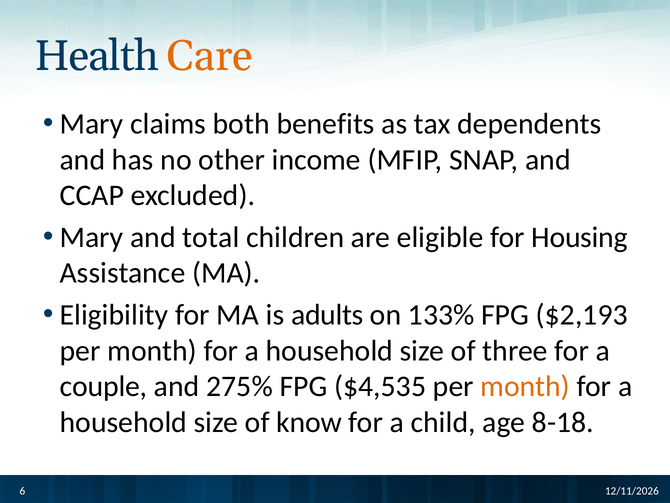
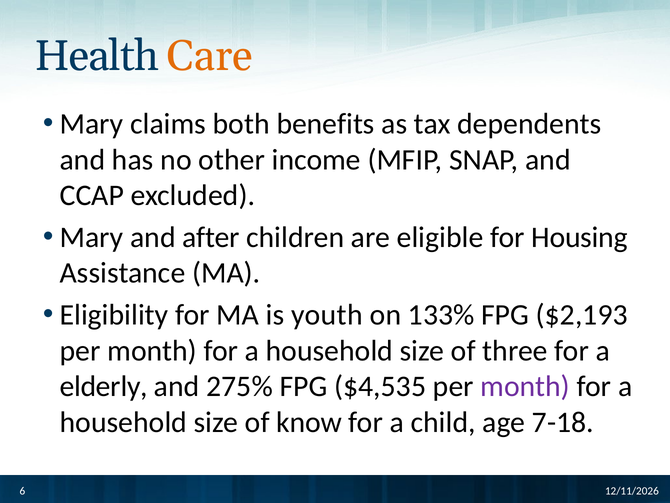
total: total -> after (211, 237)
adults: adults -> youth (327, 315)
couple: couple -> elderly (104, 386)
month colour: orange -> purple (525, 386)
8-18: 8-18 -> 7-18 (563, 422)
